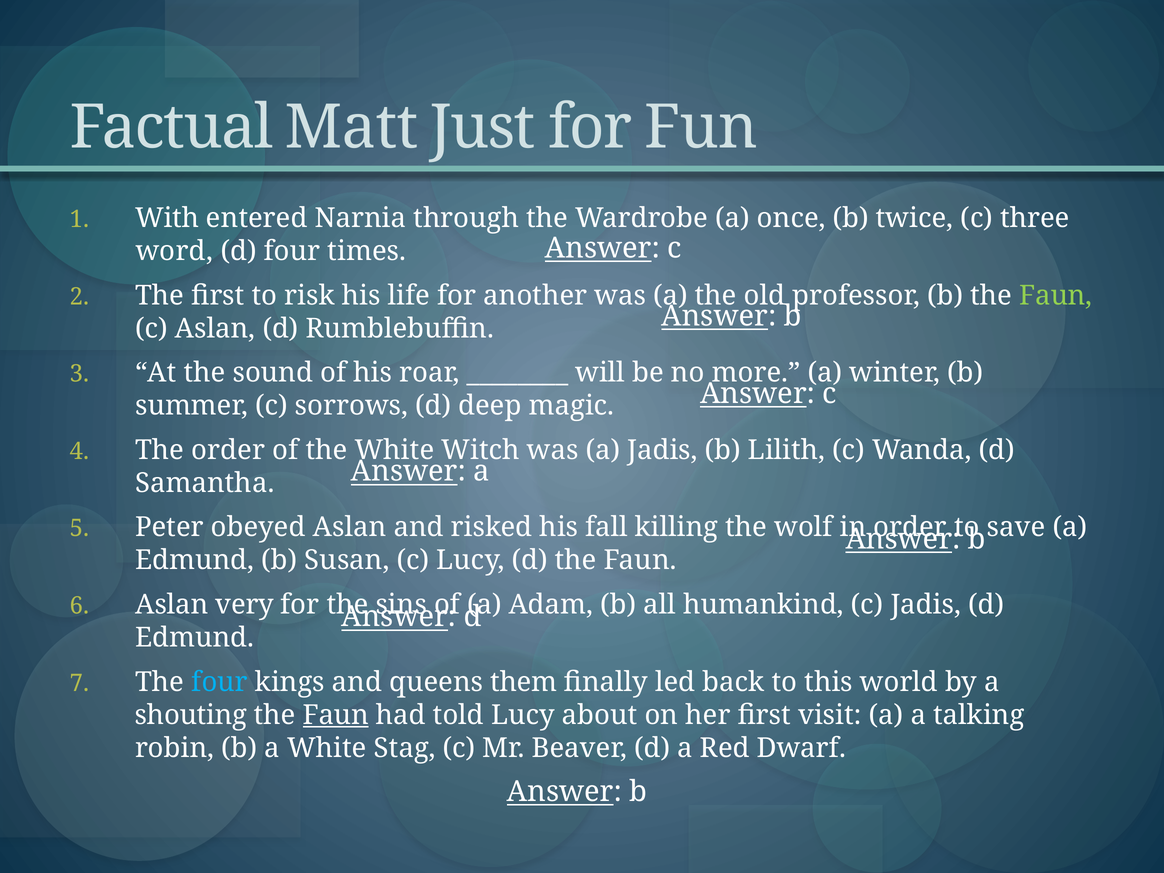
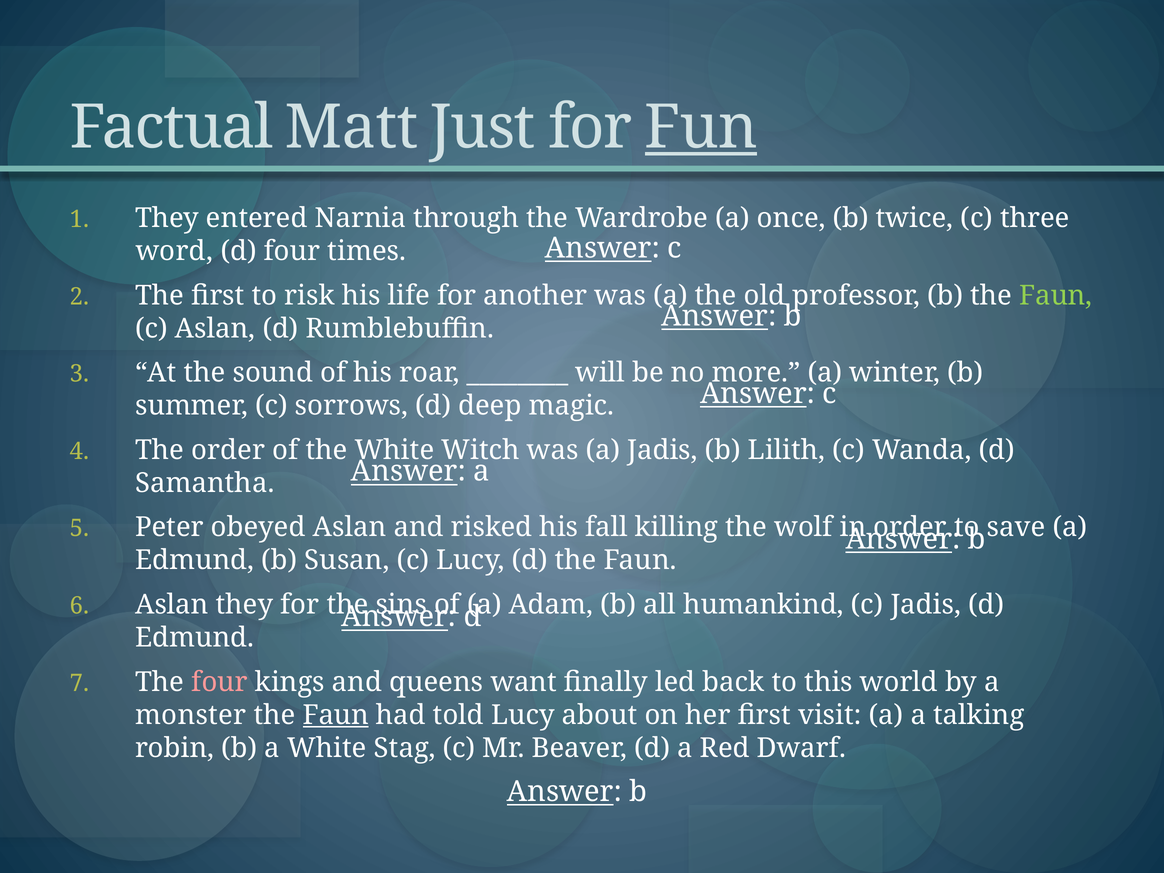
Fun underline: none -> present (701, 127)
With: With -> They (167, 218)
Aslan very: very -> they (244, 605)
four colour: light blue -> pink (220, 682)
them: them -> want (524, 682)
shouting: shouting -> monster (191, 715)
